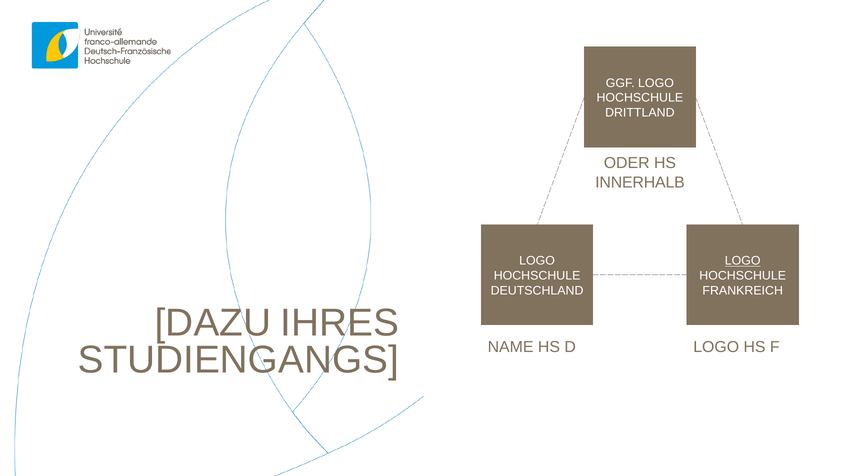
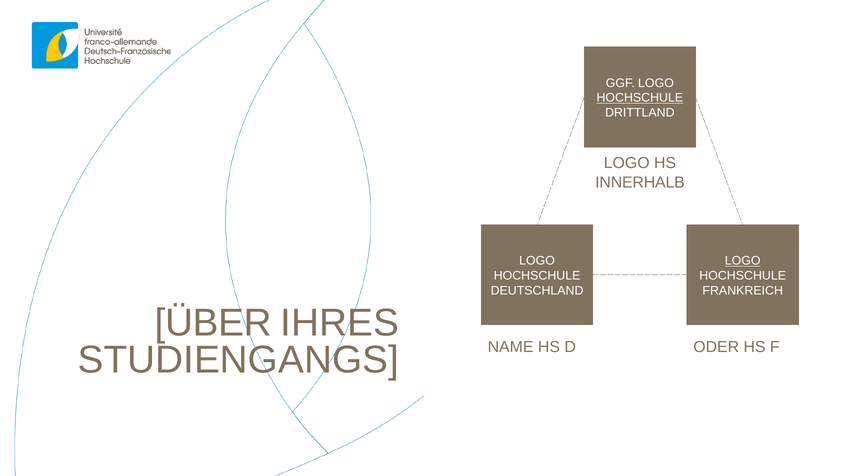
HOCHSCHULE underline: none -> present (640, 98)
ODER: ODER -> LOGO (627, 163)
DAZU: DAZU -> ÜBER (213, 323)
D LOGO: LOGO -> ODER (716, 347)
